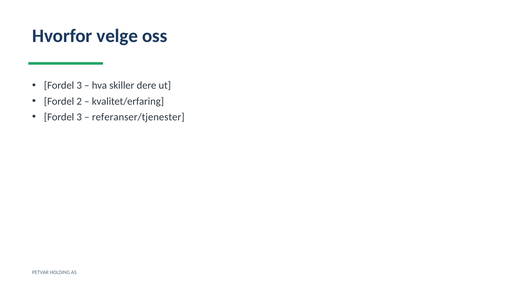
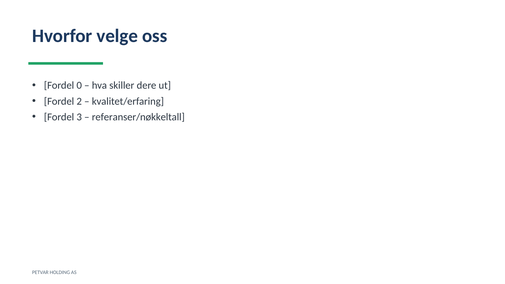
3: 3 -> 0 (79, 86)
referanser/tjenester: referanser/tjenester -> referanser/nøkkeltall (138, 117)
